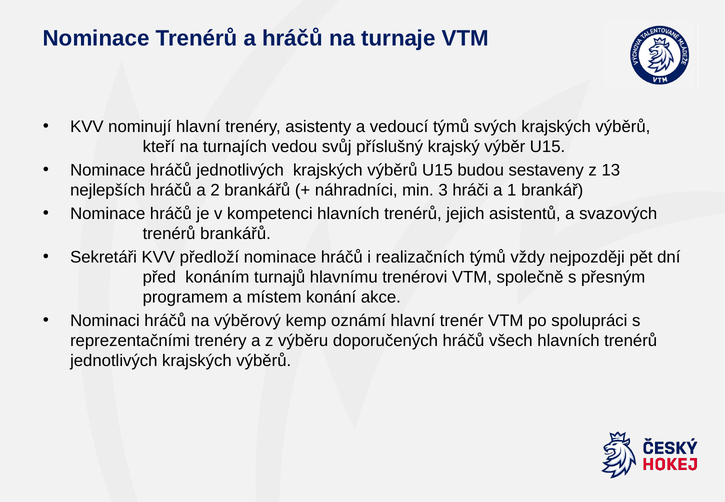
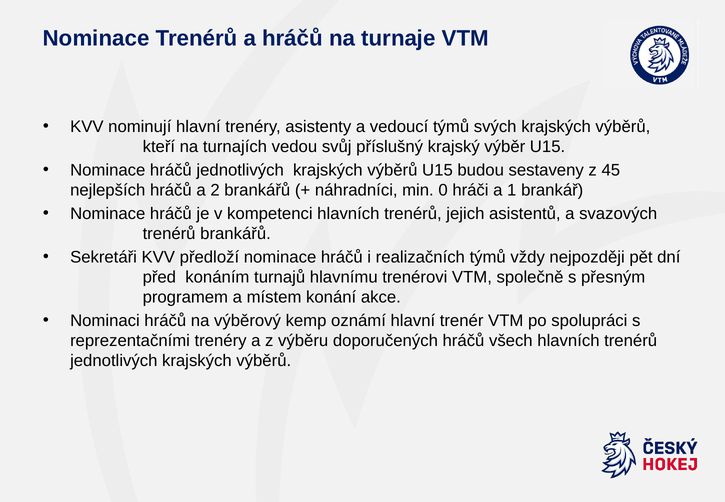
13: 13 -> 45 (611, 170)
3: 3 -> 0 (443, 190)
